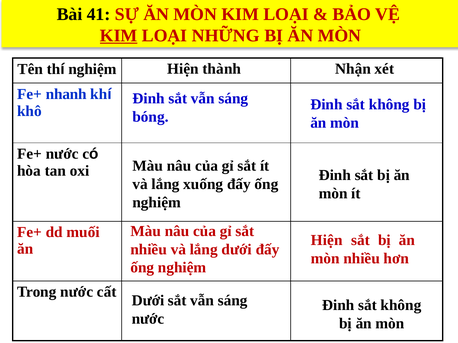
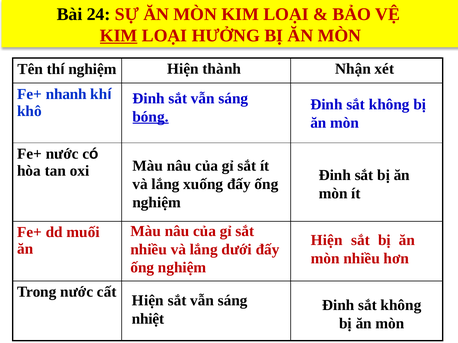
41: 41 -> 24 (99, 14)
NHỮNG: NHỮNG -> HƯỞNG (226, 36)
bóng underline: none -> present (151, 117)
Dưới: Dưới -> Hiện (148, 301)
nước: nước -> nhiệt (148, 319)
